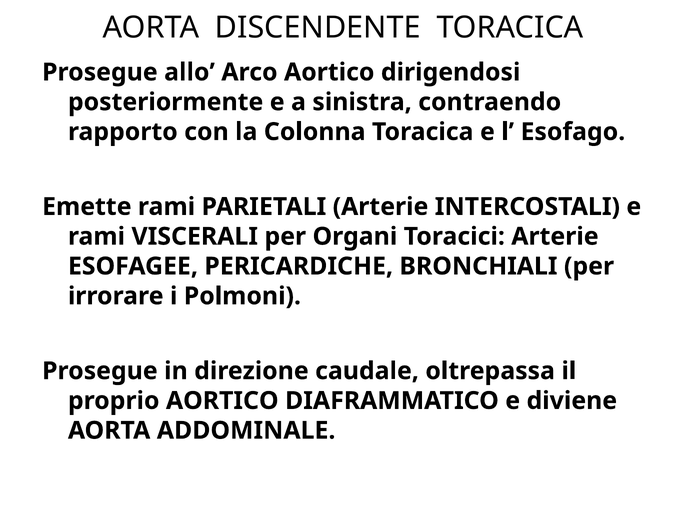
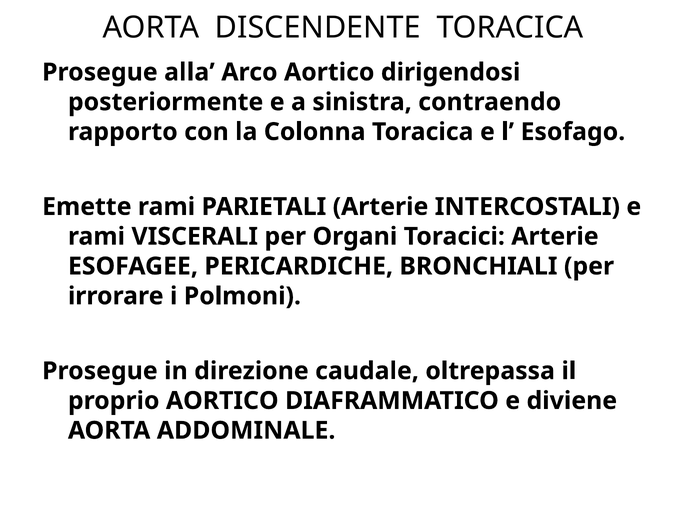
allo: allo -> alla (189, 72)
